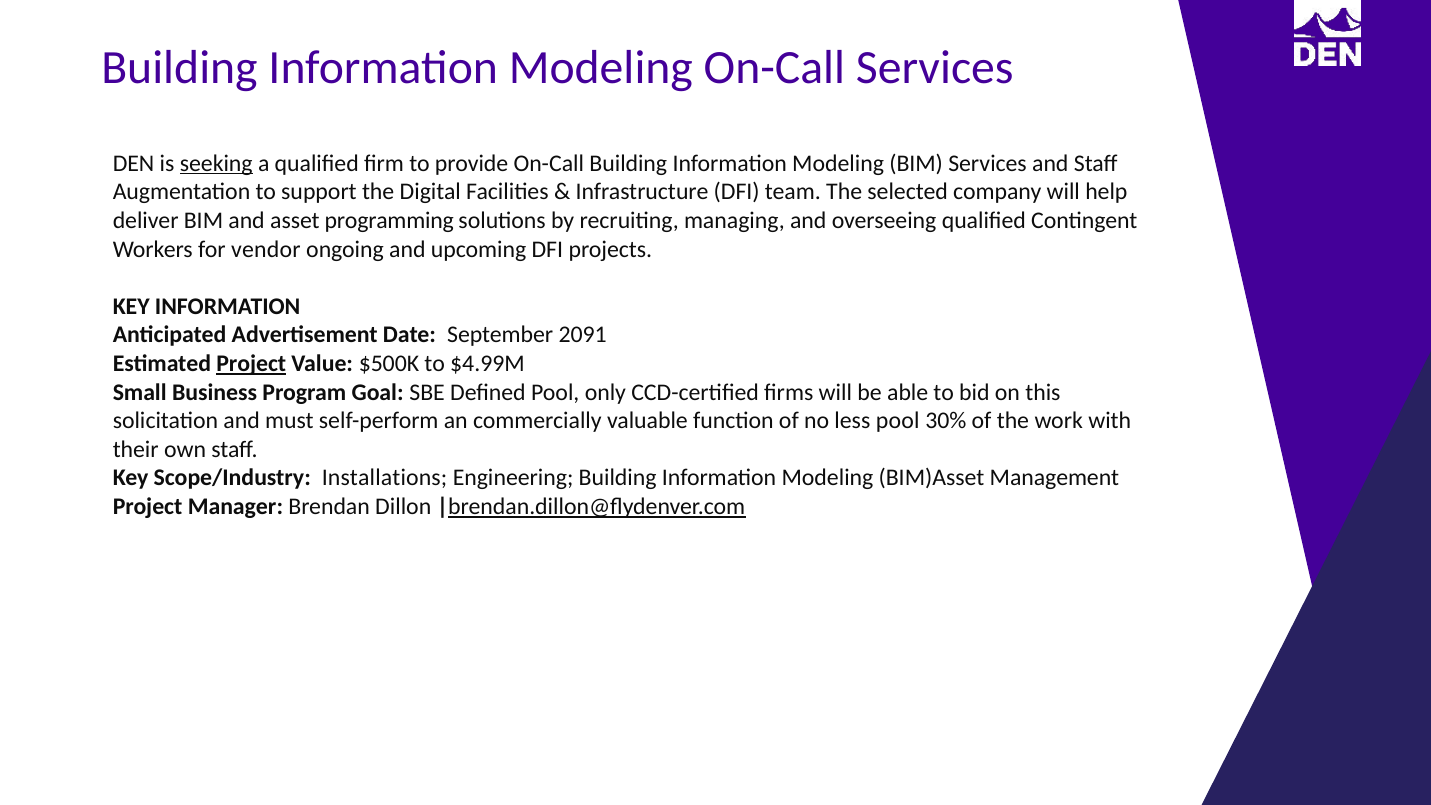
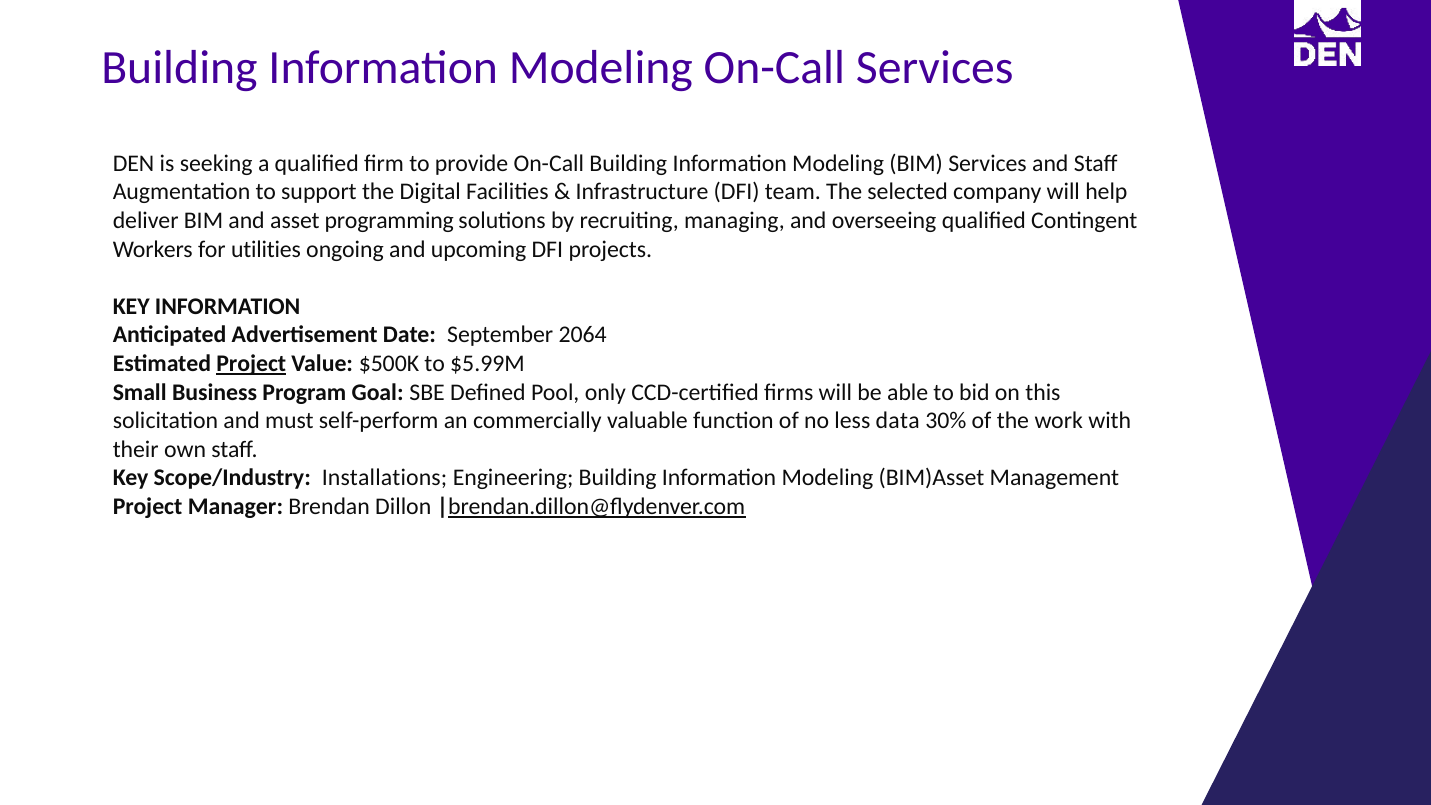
seeking underline: present -> none (216, 163)
vendor: vendor -> utilities (266, 249)
2091: 2091 -> 2064 (583, 335)
$4.99M: $4.99M -> $5.99M (487, 364)
less pool: pool -> data (898, 421)
